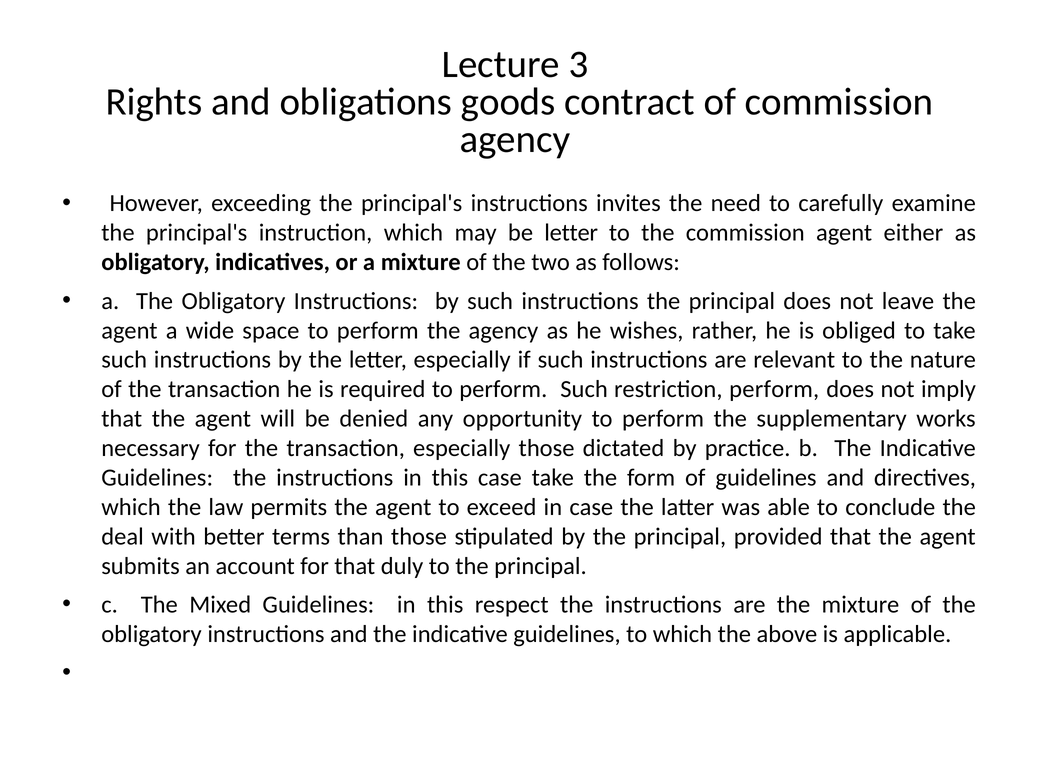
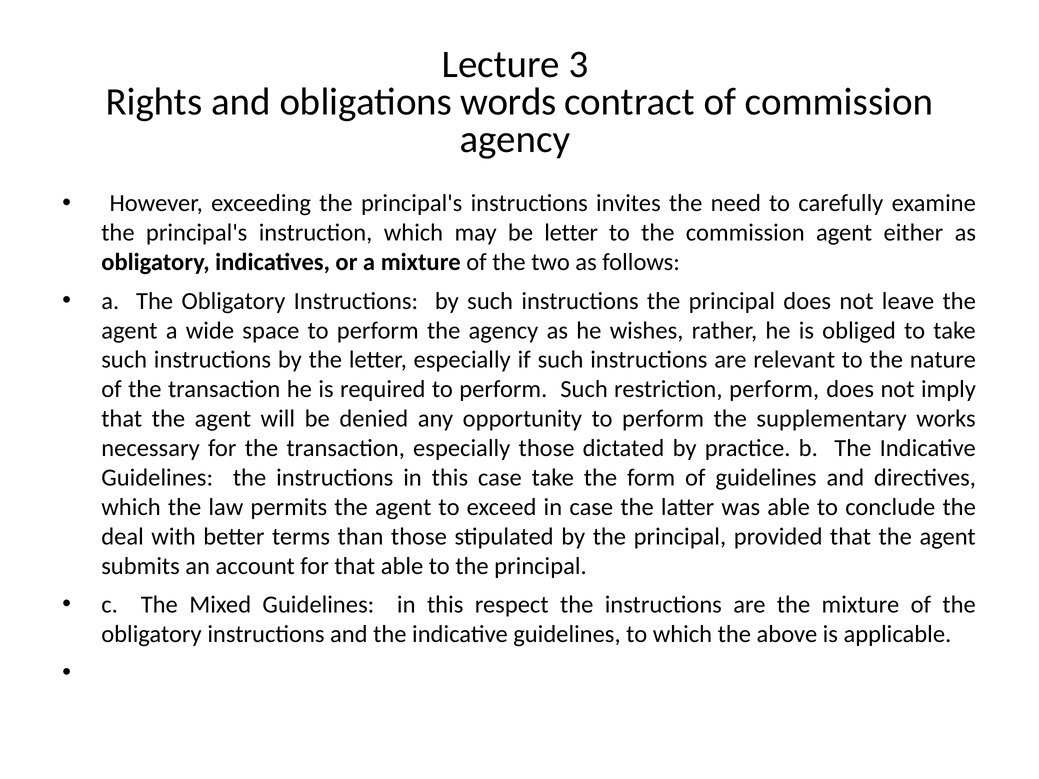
goods: goods -> words (508, 102)
that duly: duly -> able (402, 566)
